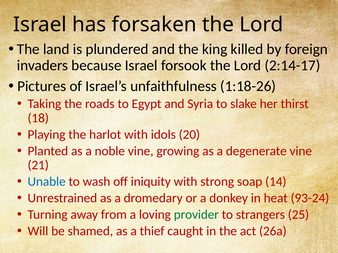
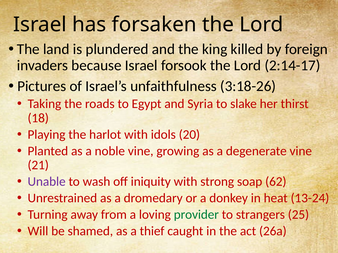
1:18-26: 1:18-26 -> 3:18-26 (248, 86)
Unable colour: blue -> purple (47, 182)
14: 14 -> 62 (276, 182)
93-24: 93-24 -> 13-24 (310, 199)
